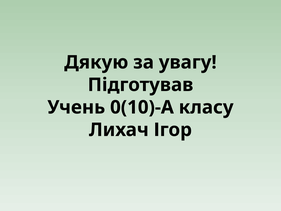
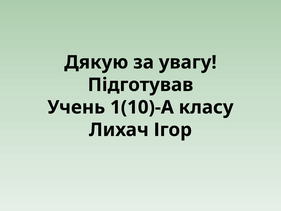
0(10)-А: 0(10)-А -> 1(10)-А (142, 107)
